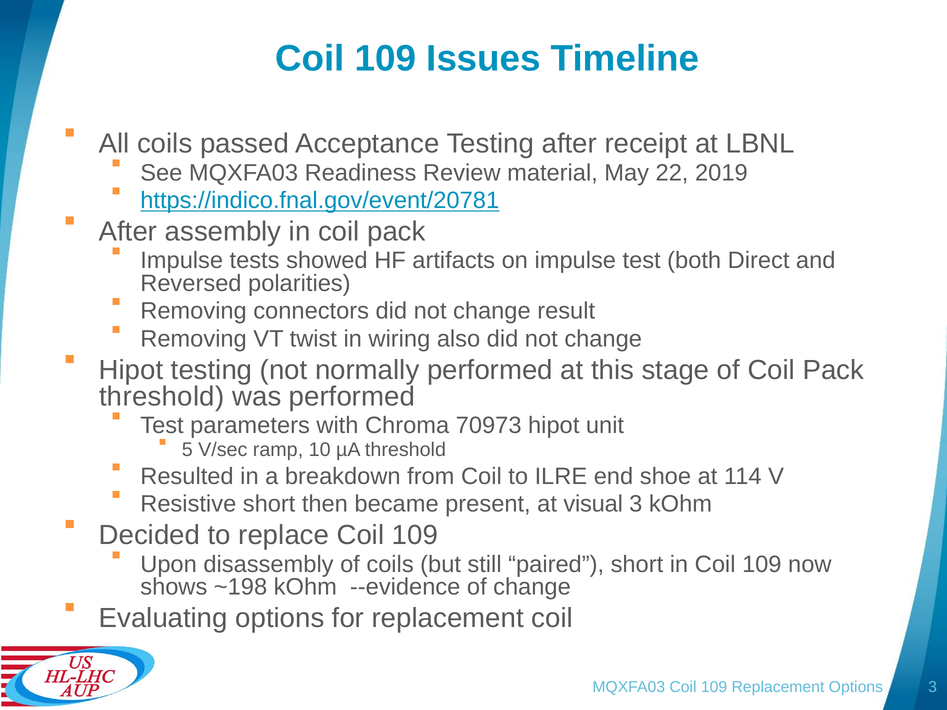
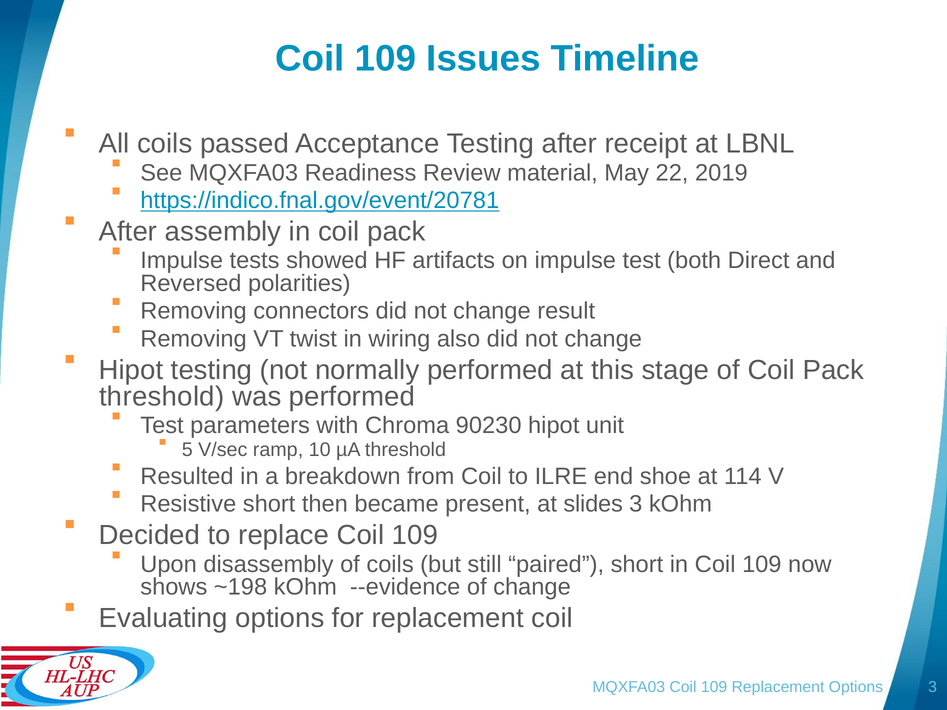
70973: 70973 -> 90230 (489, 426)
visual: visual -> slides (593, 504)
